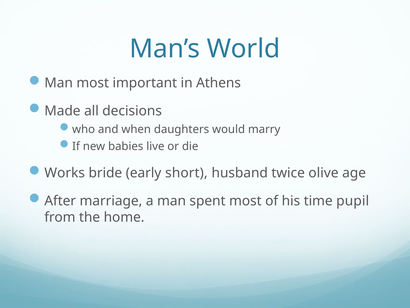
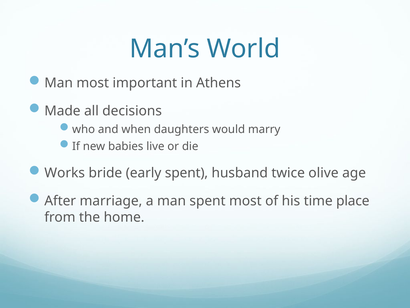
early short: short -> spent (186, 173)
pupil: pupil -> place (353, 201)
